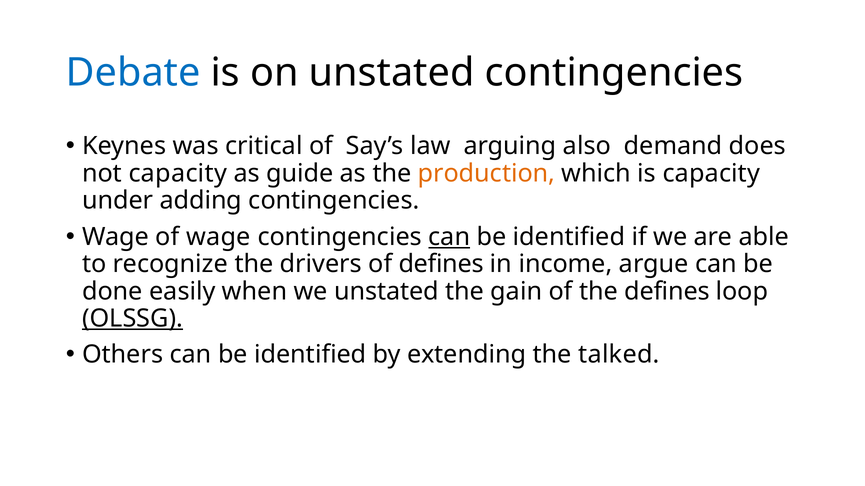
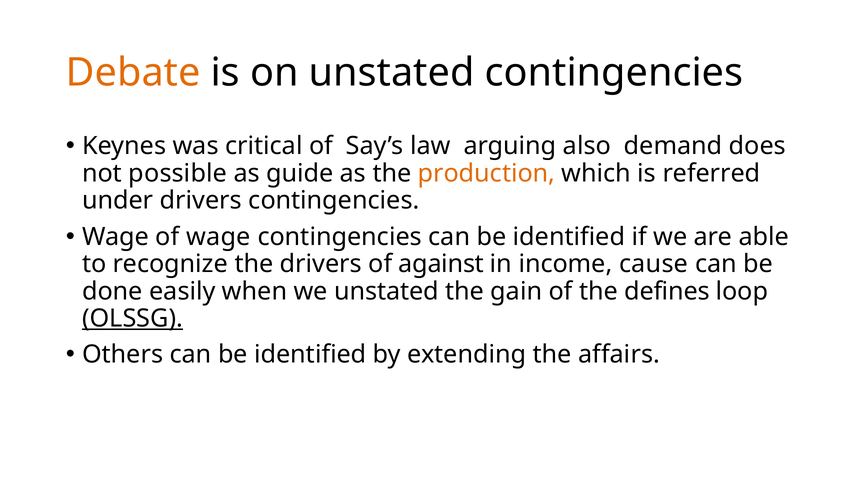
Debate colour: blue -> orange (133, 73)
not capacity: capacity -> possible (178, 173)
is capacity: capacity -> referred (711, 173)
under adding: adding -> drivers (201, 201)
can underline: present -> none (449, 237)
of defines: defines -> against (441, 264)
argue: argue -> cause (654, 264)
talked: talked -> affairs (619, 355)
